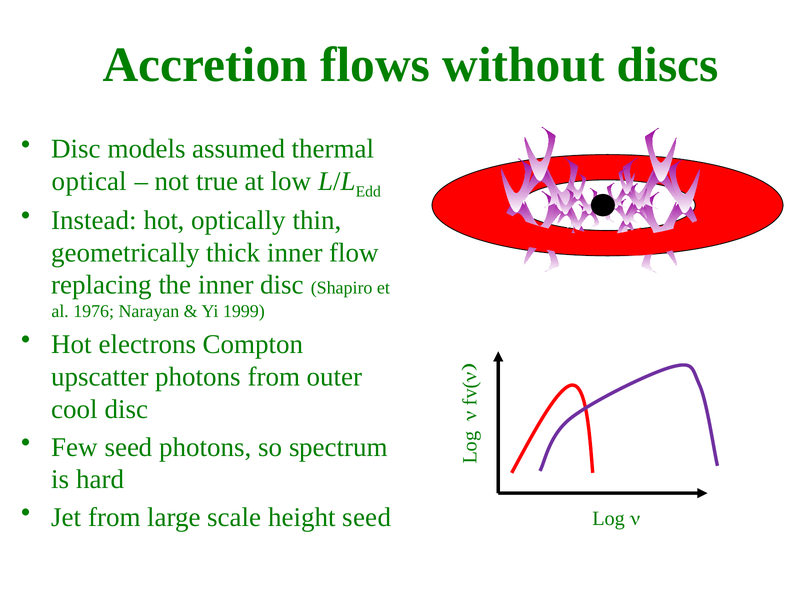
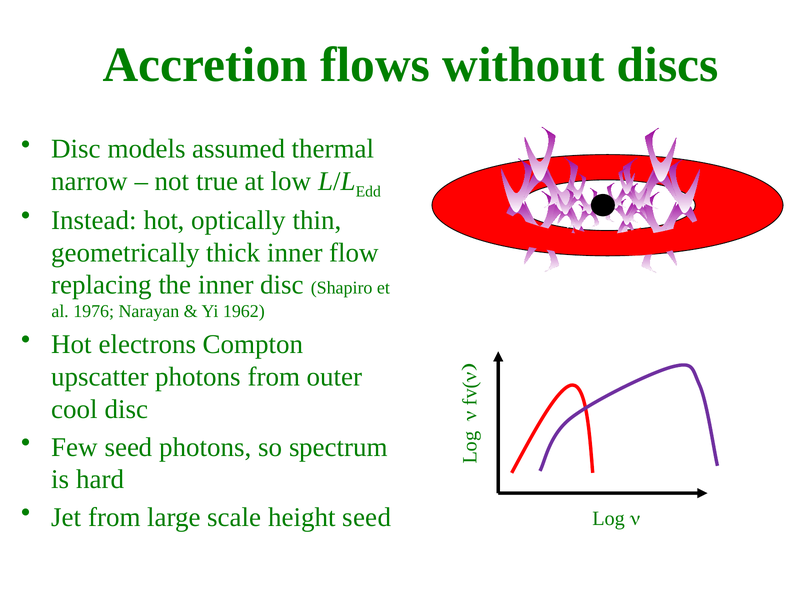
optical: optical -> narrow (90, 181)
1999: 1999 -> 1962 (244, 311)
